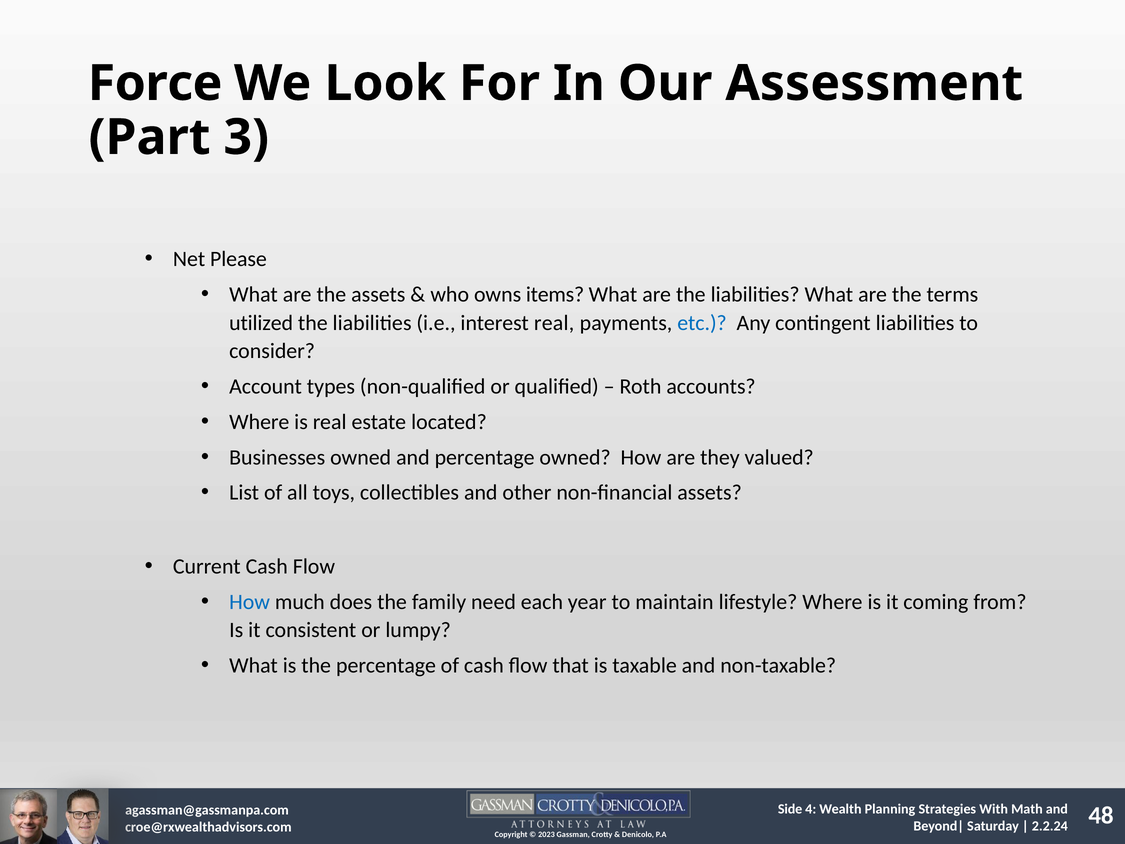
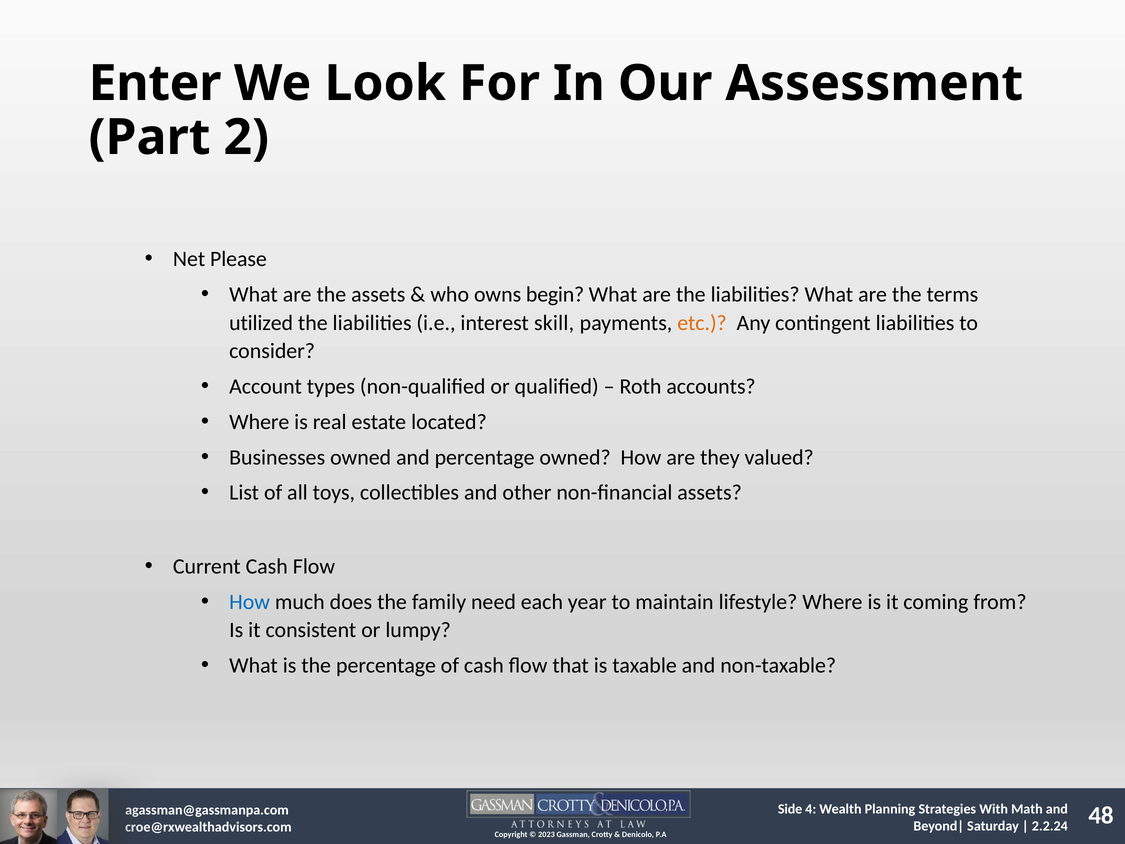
Force: Force -> Enter (155, 83)
3: 3 -> 2 (246, 137)
items: items -> begin (555, 294)
interest real: real -> skill (554, 323)
etc colour: blue -> orange (702, 323)
